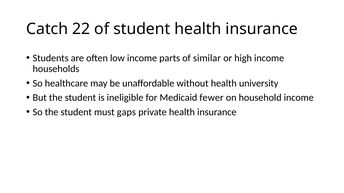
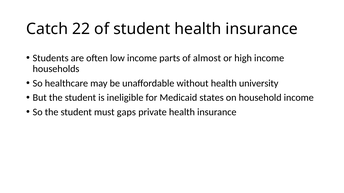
similar: similar -> almost (207, 58)
fewer: fewer -> states (212, 98)
